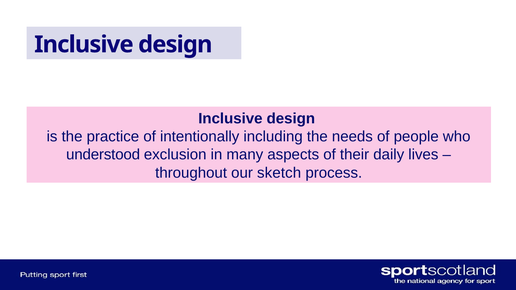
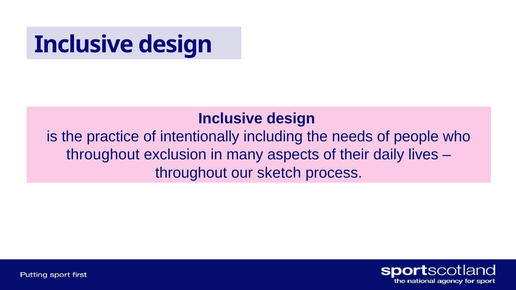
understood: understood -> throughout (103, 155)
